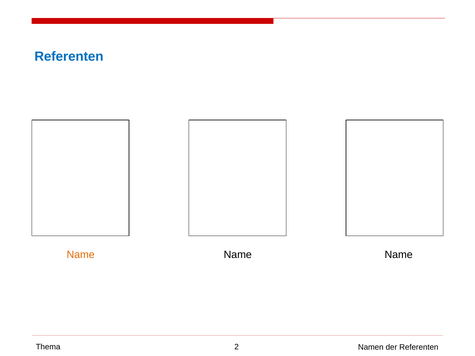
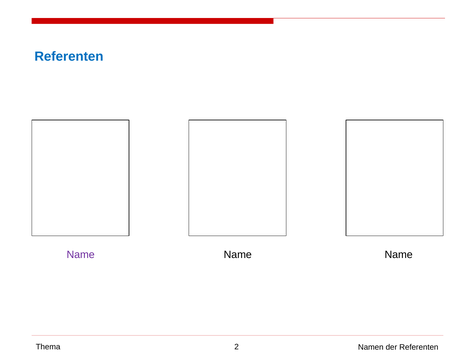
Name colour: orange -> purple (81, 255)
